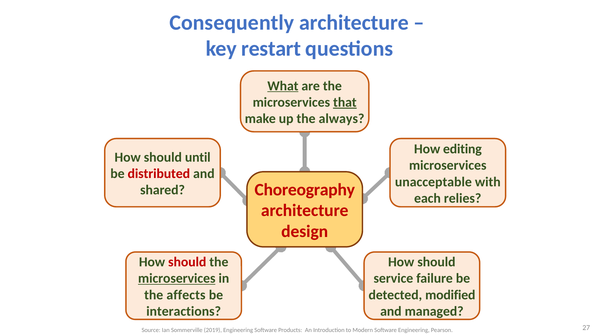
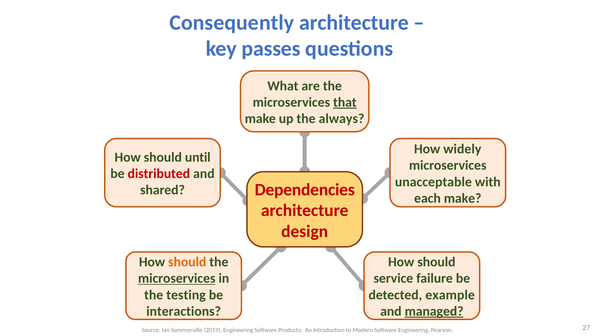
restart: restart -> passes (271, 49)
What underline: present -> none (283, 86)
editing: editing -> widely (462, 149)
Choreography: Choreography -> Dependencies (305, 190)
each relies: relies -> make (463, 198)
should colour: red -> orange (187, 262)
affects: affects -> testing (186, 295)
modified: modified -> example (450, 295)
managed underline: none -> present (434, 312)
